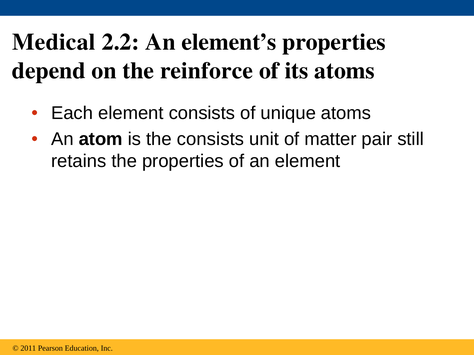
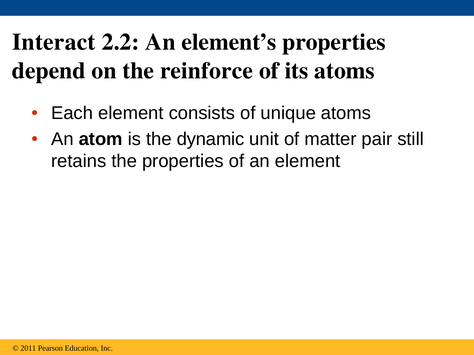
Medical: Medical -> Interact (54, 42)
the consists: consists -> dynamic (211, 139)
